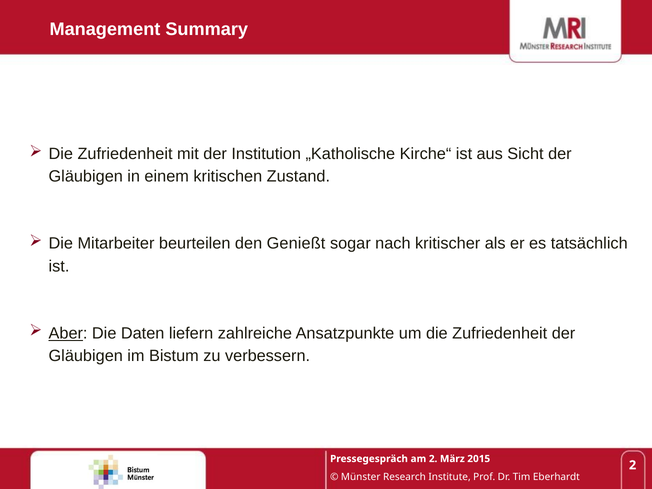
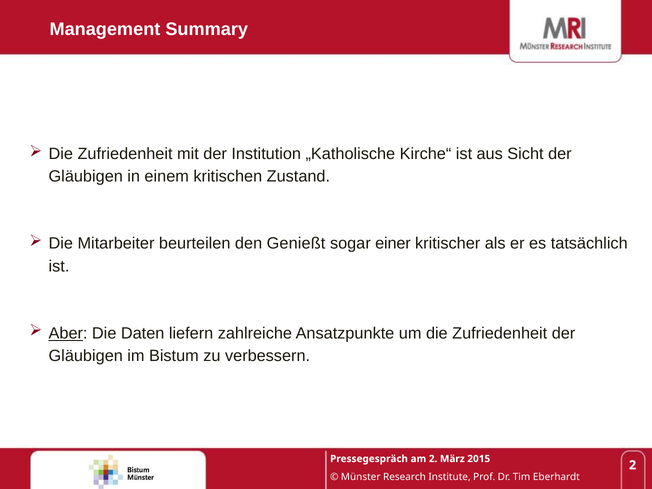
nach: nach -> einer (393, 244)
